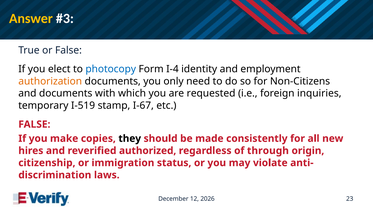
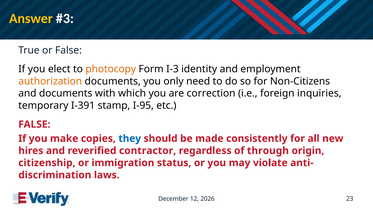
photocopy colour: blue -> orange (111, 69)
I-4: I-4 -> I-3 (172, 69)
requested: requested -> correction (211, 93)
I-519: I-519 -> I-391 (83, 105)
I-67: I-67 -> I-95 (143, 105)
they colour: black -> blue (130, 138)
authorized: authorized -> contractor (148, 151)
